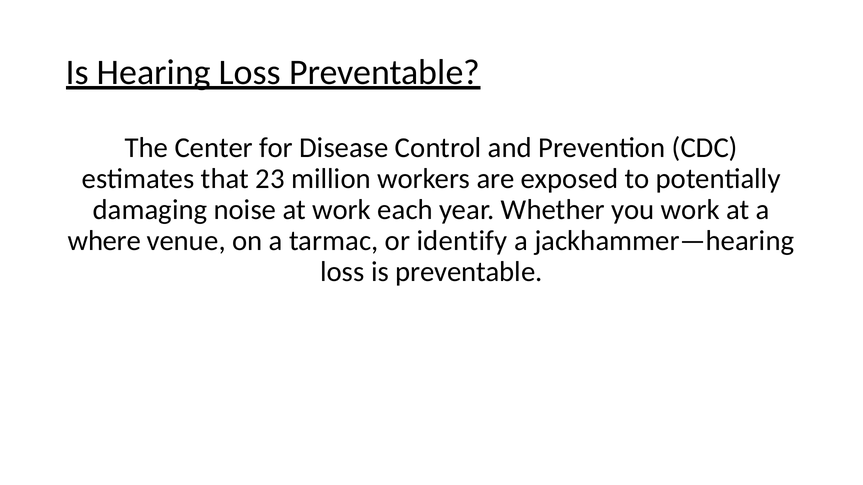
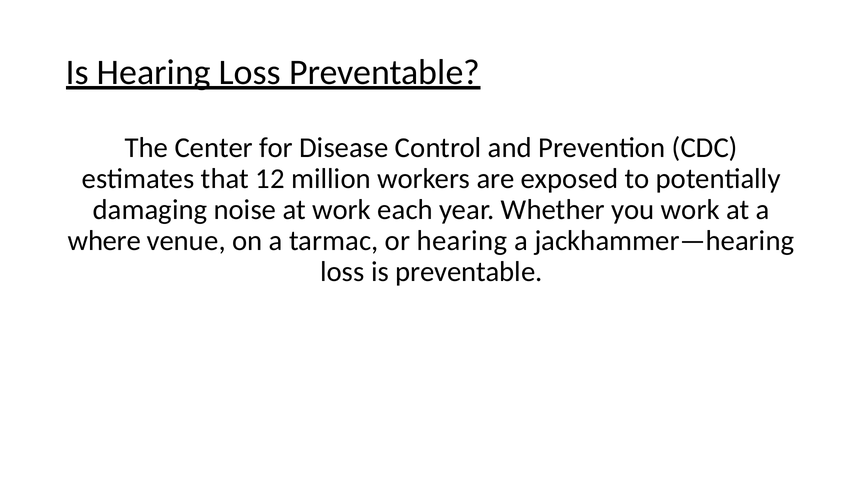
23: 23 -> 12 (270, 179)
or identify: identify -> hearing (462, 241)
